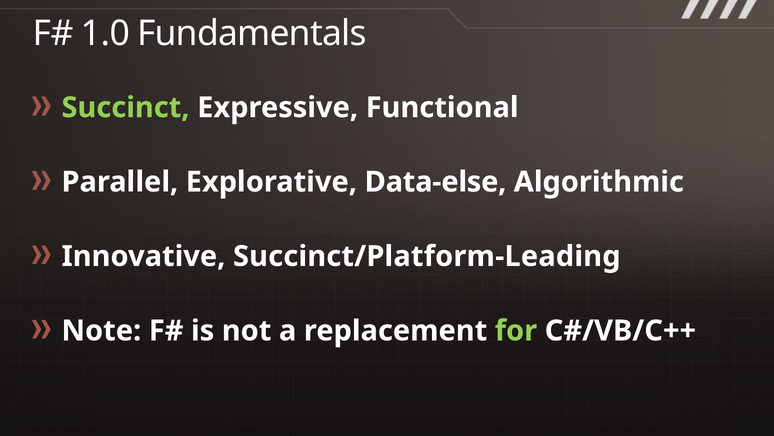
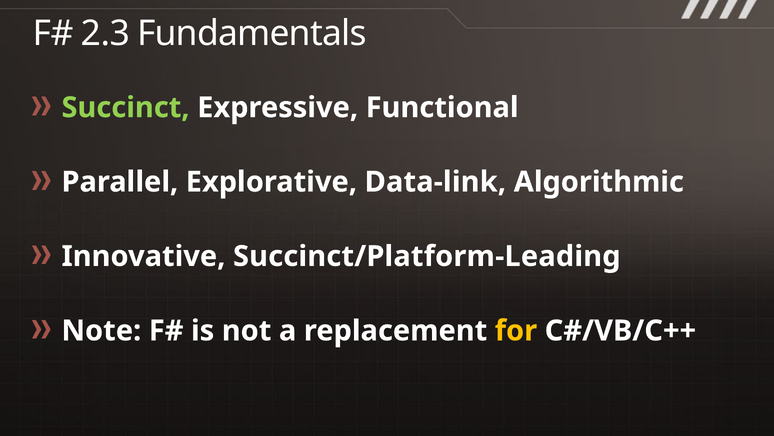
1.0: 1.0 -> 2.3 (106, 33)
Data-else: Data-else -> Data-link (435, 182)
for colour: light green -> yellow (516, 330)
